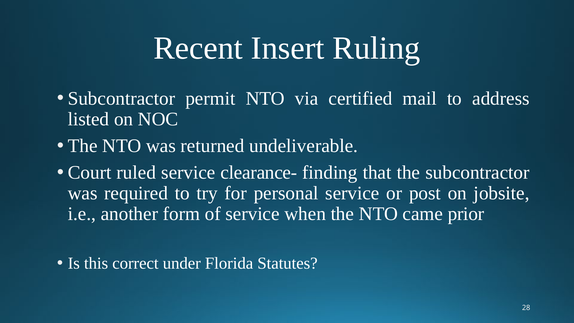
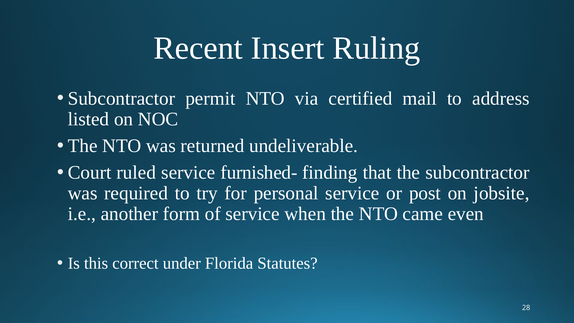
clearance-: clearance- -> furnished- (259, 172)
prior: prior -> even (466, 214)
